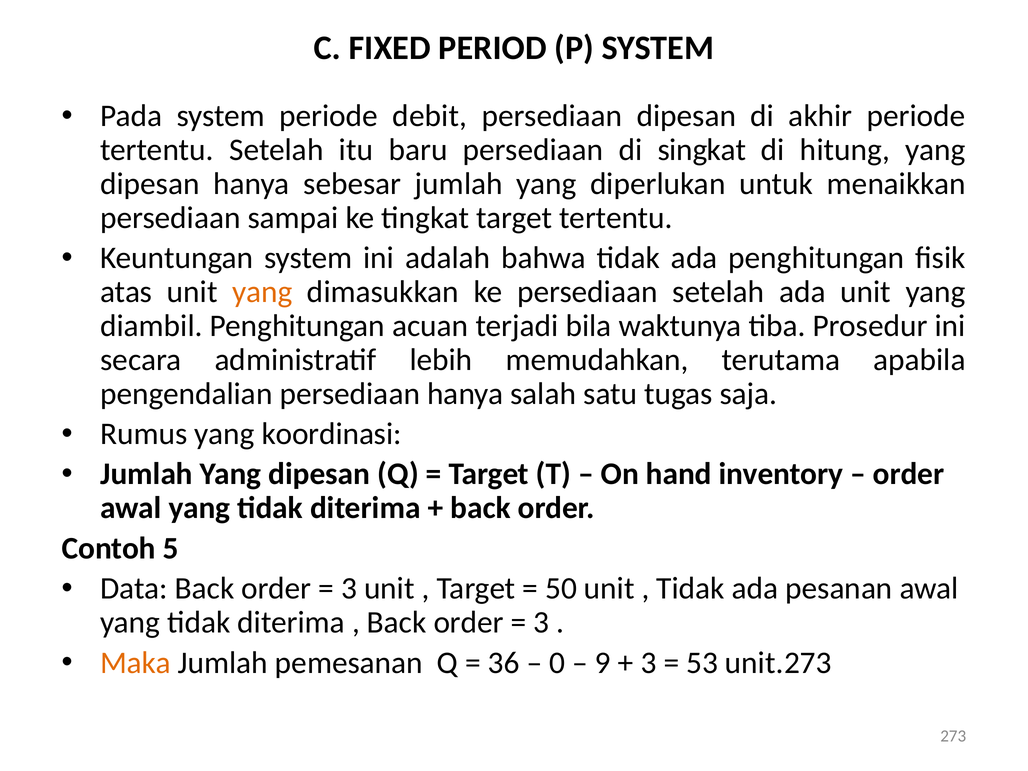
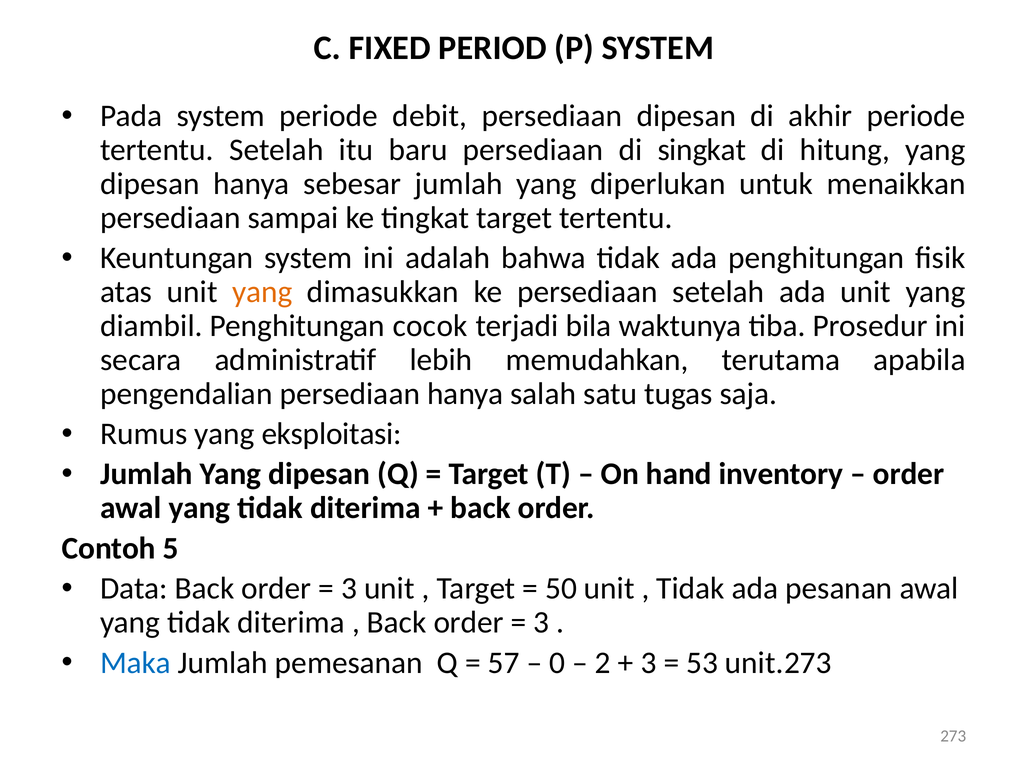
acuan: acuan -> cocok (430, 326)
koordinasi: koordinasi -> eksploitasi (332, 434)
Maka colour: orange -> blue (136, 663)
36: 36 -> 57 (504, 663)
9: 9 -> 2 (603, 663)
